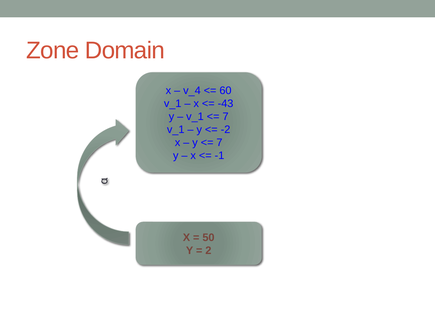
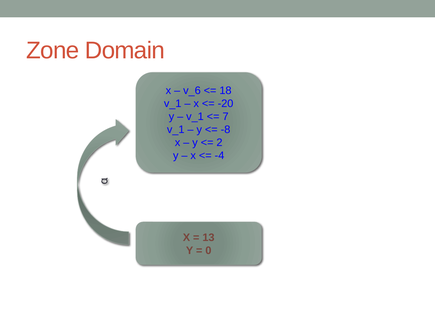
v_4: v_4 -> v_6 (192, 91)
60: 60 -> 18 (225, 91)
-43: -43 -> -20 (226, 104)
-2: -2 -> -8 (226, 130)
7: 7 -> 2 (219, 143)
-1: -1 -> -4 (219, 156)
50: 50 -> 13 (208, 238)
2: 2 -> 0 (208, 251)
